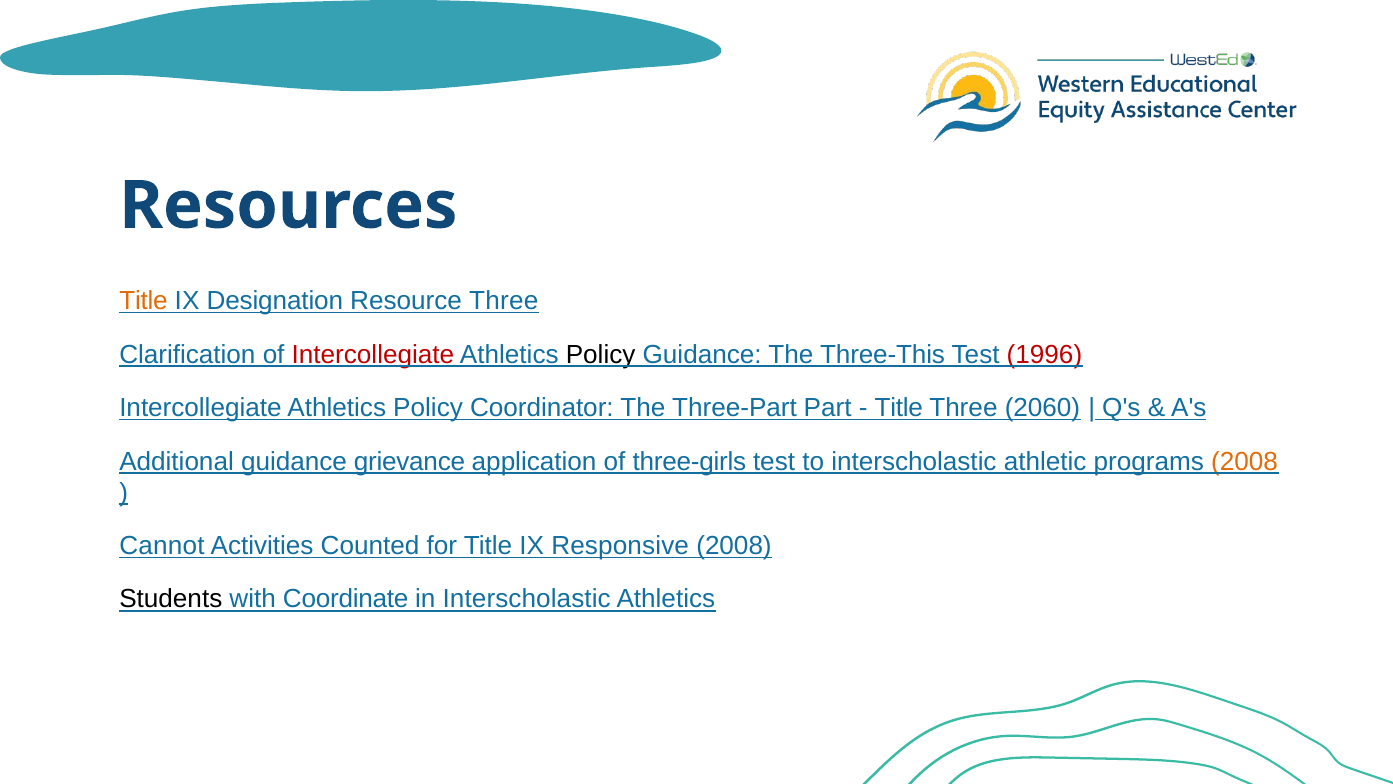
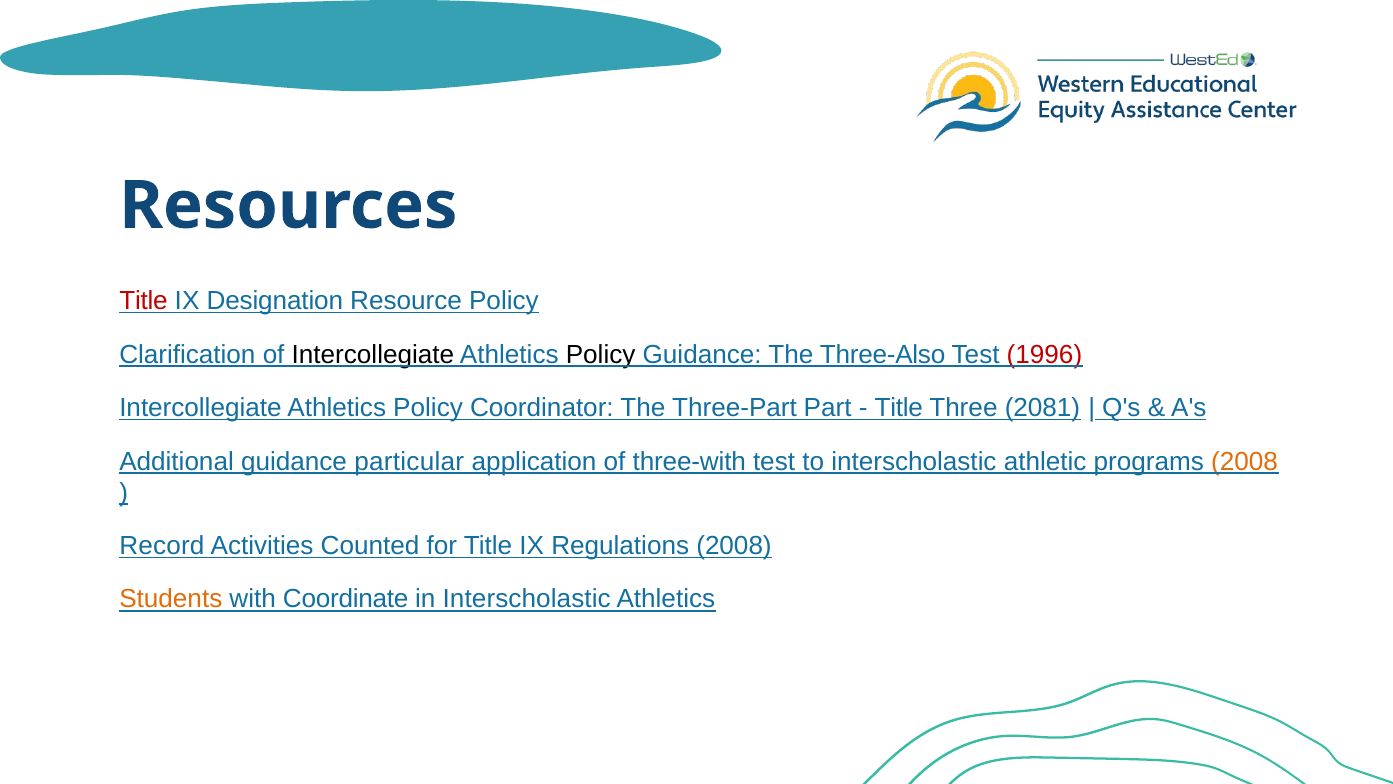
Title colour: orange -> red (144, 301)
Resource Three: Three -> Policy (504, 301)
Intercollegiate colour: red -> black (373, 354)
Three-This: Three-This -> Three-Also (883, 354)
2060: 2060 -> 2081 (1042, 408)
grievance: grievance -> particular (409, 461)
three-girls: three-girls -> three-with (689, 461)
Cannot: Cannot -> Record (162, 546)
Responsive: Responsive -> Regulations (620, 546)
Students colour: black -> orange (171, 599)
